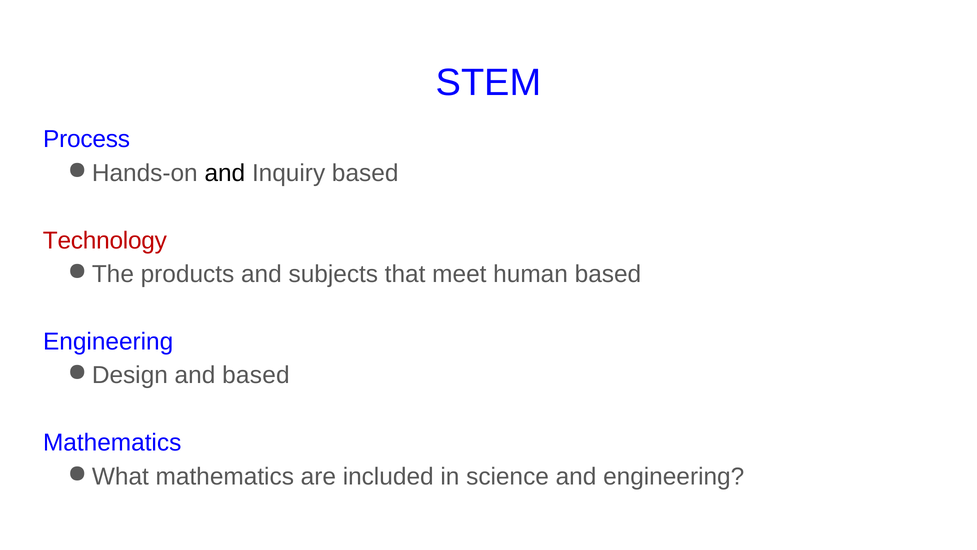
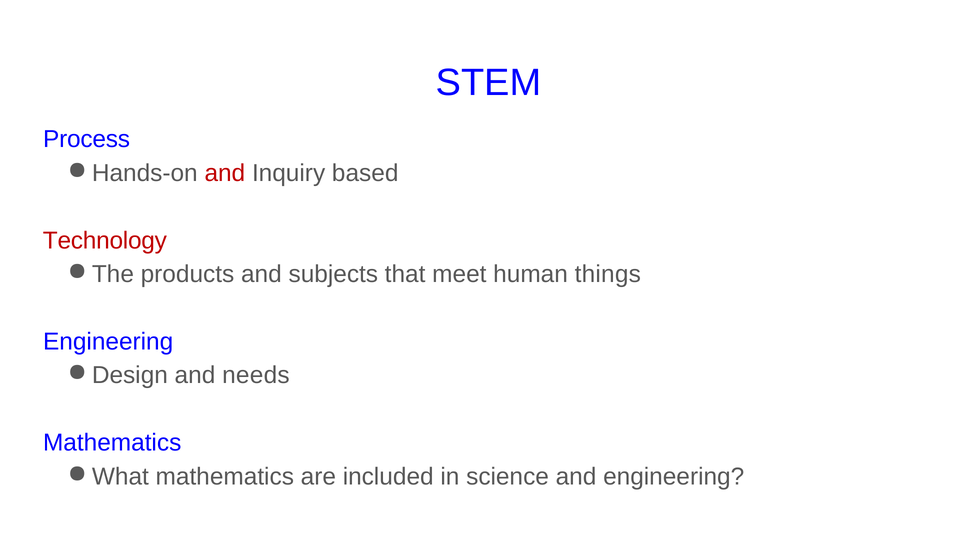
and colour: black -> red (225, 173)
human based: based -> things (608, 274)
and based: based -> needs (256, 375)
